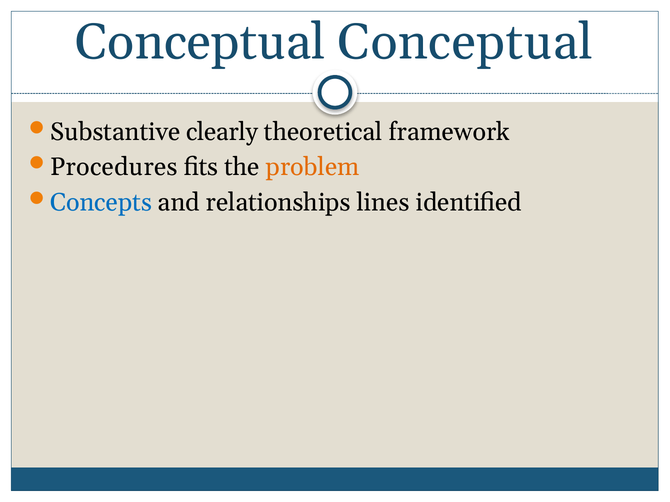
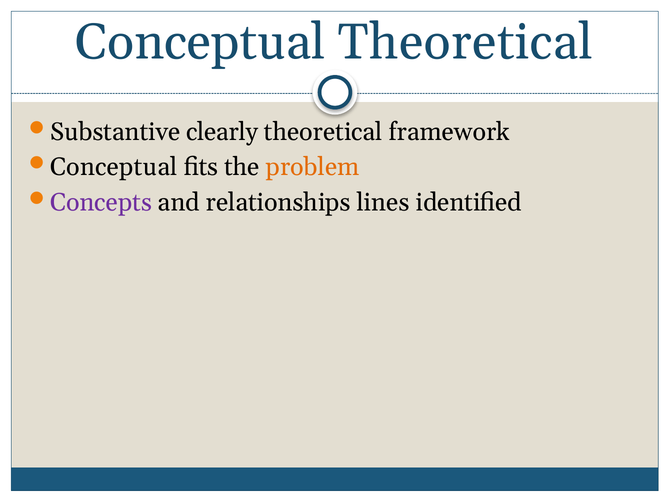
Conceptual Conceptual: Conceptual -> Theoretical (466, 42)
Procedures: Procedures -> Conceptual (114, 167)
Concepts colour: blue -> purple (101, 202)
